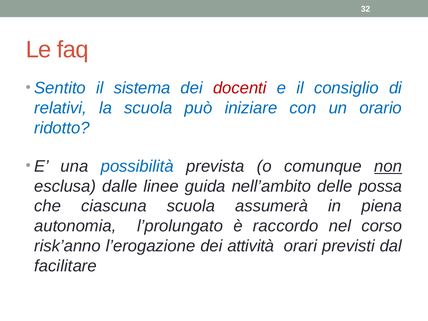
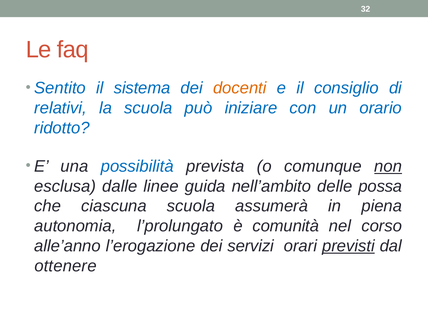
docenti colour: red -> orange (240, 88)
raccordo: raccordo -> comunità (286, 226)
risk’anno: risk’anno -> alle’anno (67, 246)
attività: attività -> servizi (251, 246)
previsti underline: none -> present (348, 246)
facilitare: facilitare -> ottenere (66, 266)
